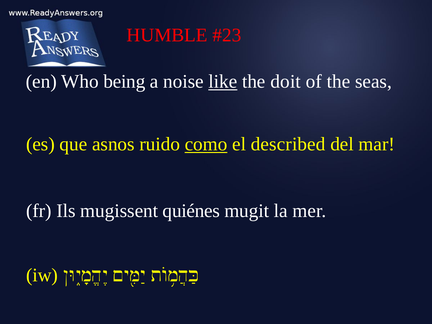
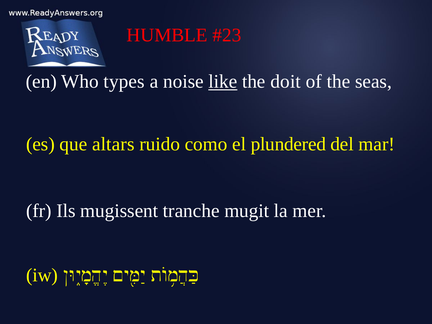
being: being -> types (124, 82)
asnos: asnos -> altars (113, 144)
como underline: present -> none (206, 144)
described: described -> plundered (288, 144)
quiénes: quiénes -> tranche (191, 211)
